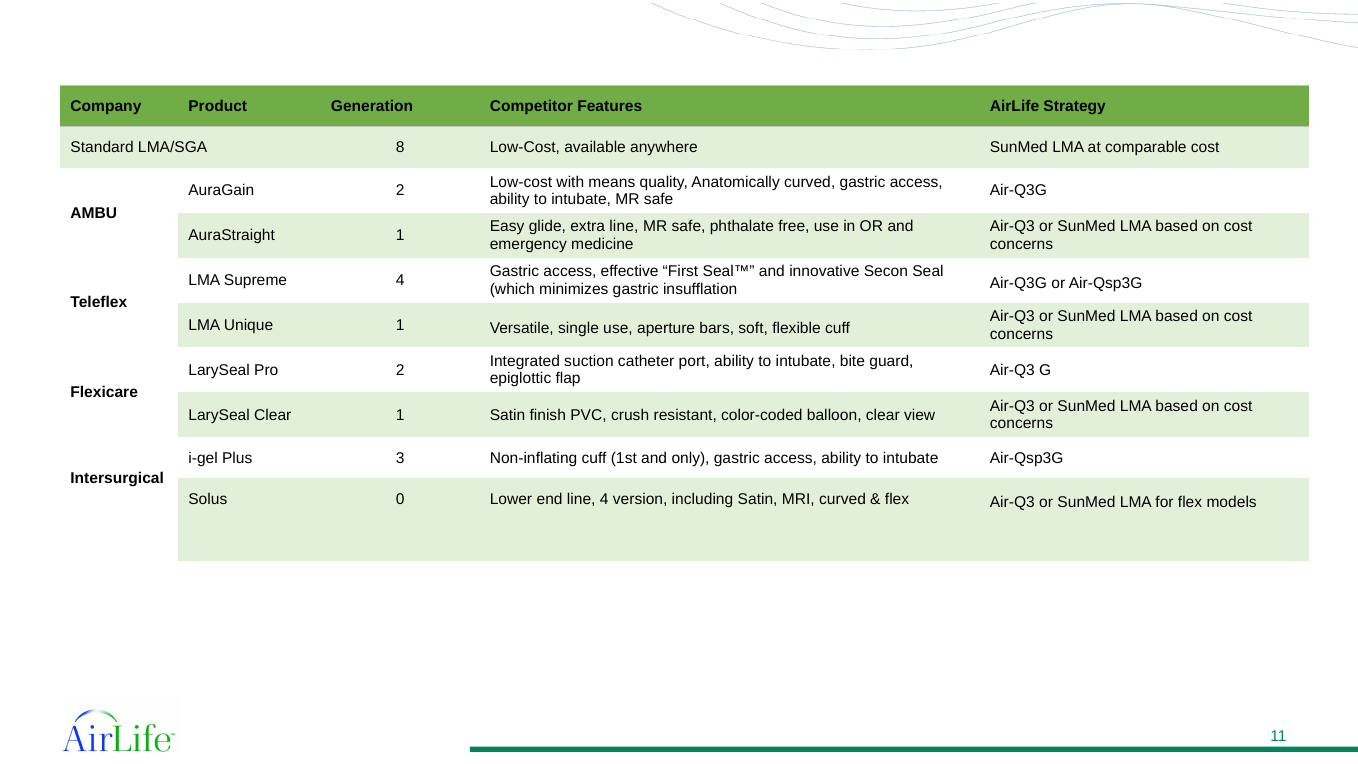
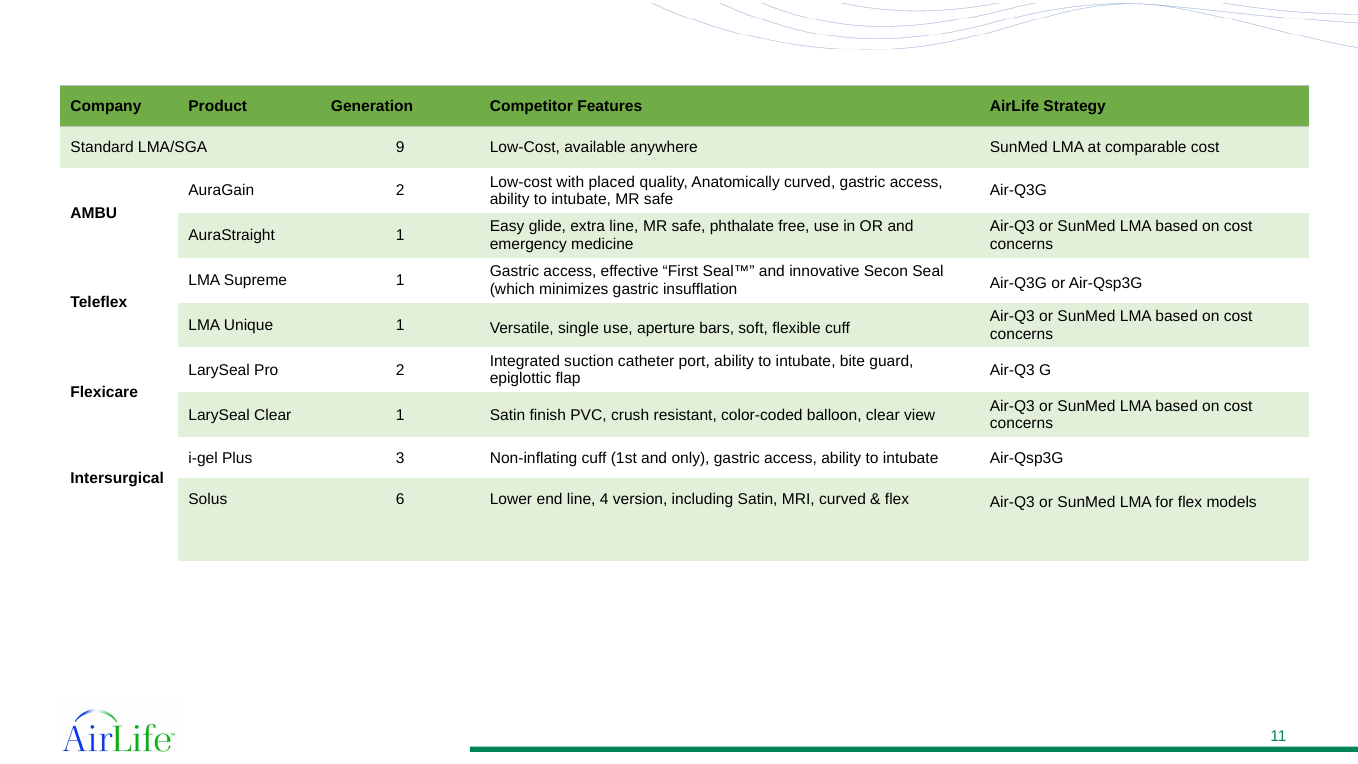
8: 8 -> 9 (400, 147)
means: means -> placed (612, 182)
Supreme 4: 4 -> 1 (400, 280)
0: 0 -> 6 (400, 499)
